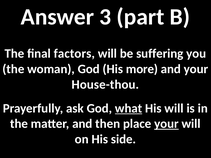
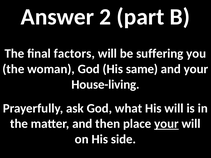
3: 3 -> 2 (105, 17)
more: more -> same (142, 69)
House-thou: House-thou -> House-living (105, 85)
what underline: present -> none (129, 108)
